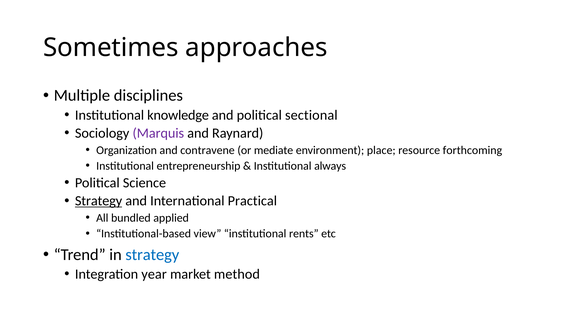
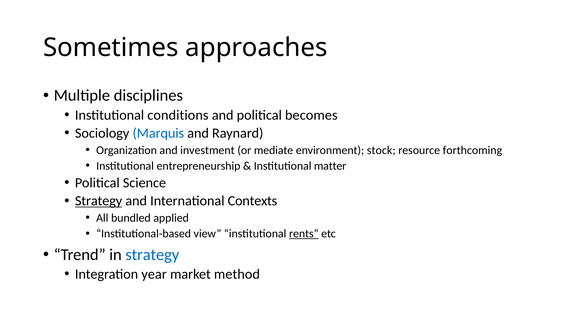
knowledge: knowledge -> conditions (178, 115)
sectional: sectional -> becomes (311, 115)
Marquis colour: purple -> blue (158, 133)
contravene: contravene -> investment (207, 150)
place: place -> stock (381, 150)
always: always -> matter (330, 166)
Practical: Practical -> Contexts (252, 201)
rents underline: none -> present (304, 234)
